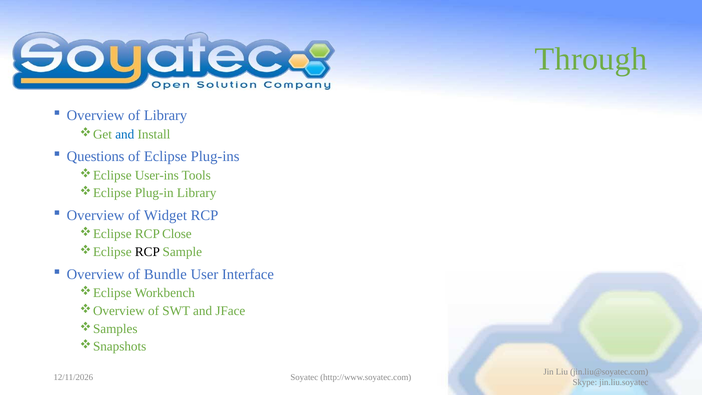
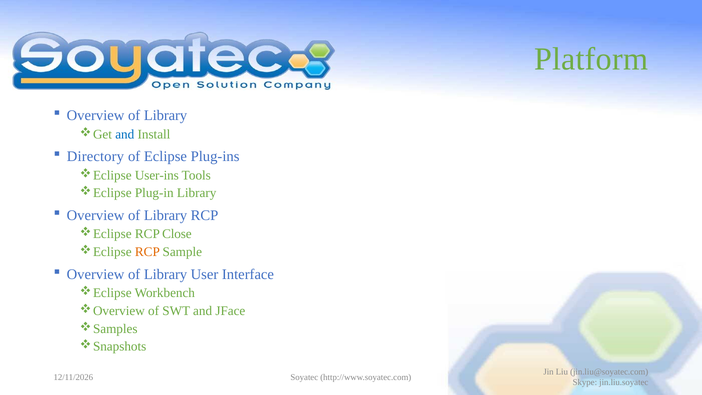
Through: Through -> Platform (591, 59)
Questions: Questions -> Directory (95, 157)
Widget: Widget -> Library (166, 215)
RCP colour: black -> orange (147, 252)
Bundle: Bundle -> Library (166, 274)
